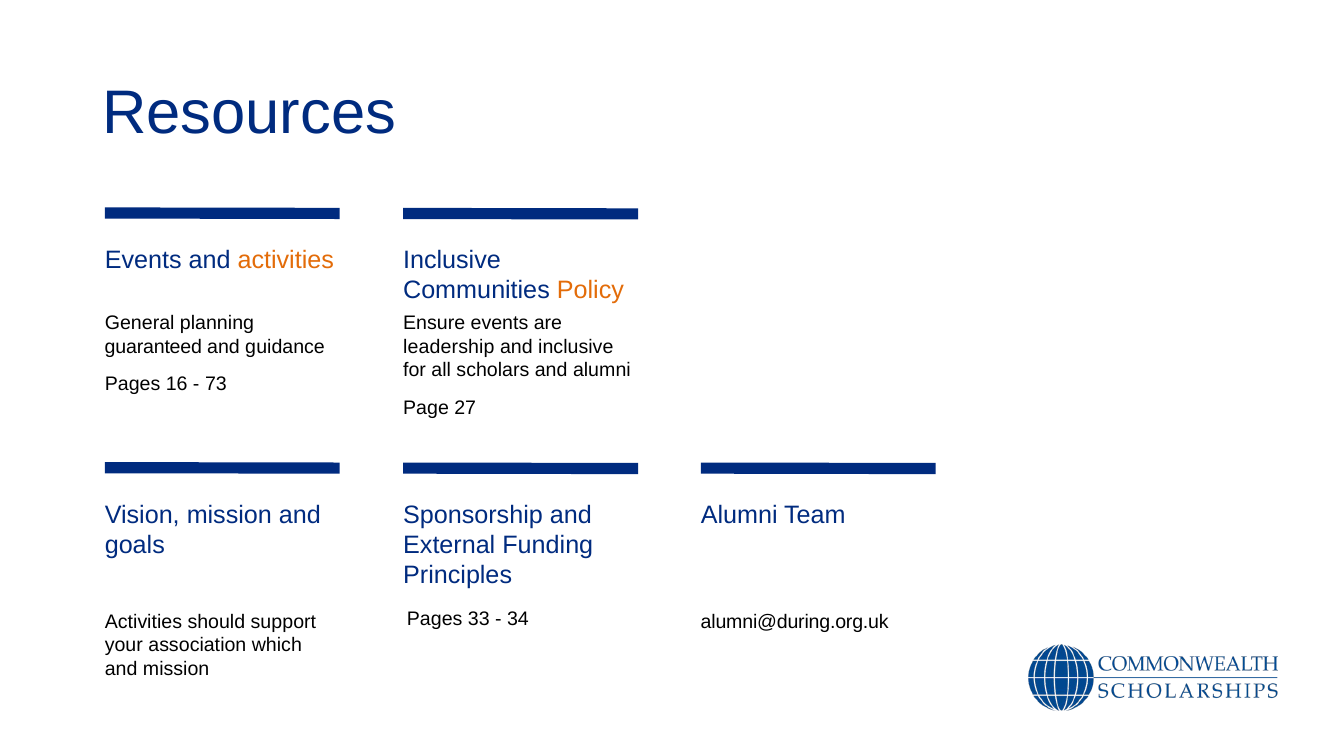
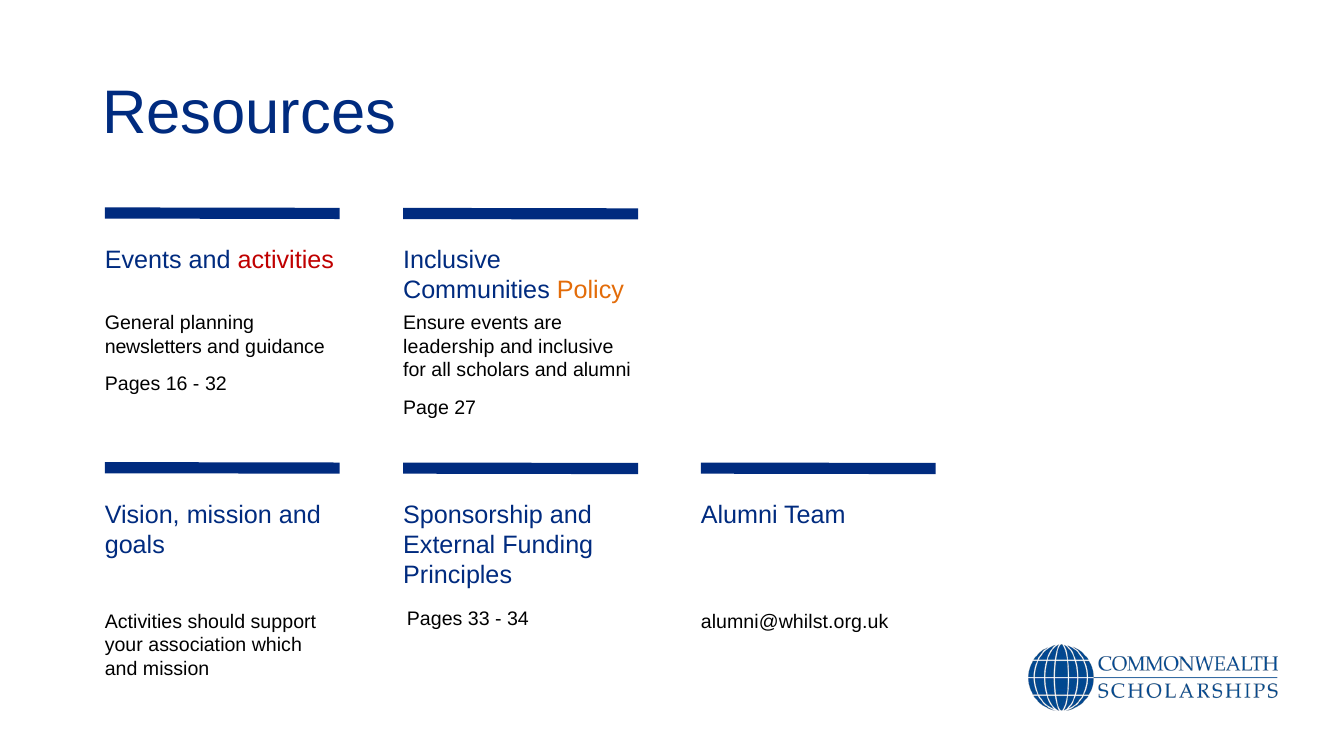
activities colour: orange -> red (286, 260)
guaranteed: guaranteed -> newsletters (153, 347)
73: 73 -> 32 (216, 384)
alumni@during.org.uk: alumni@during.org.uk -> alumni@whilst.org.uk (795, 622)
